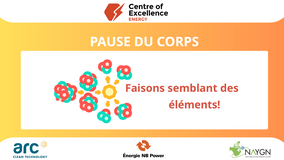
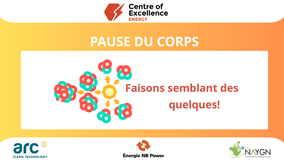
éléments: éléments -> quelques (194, 105)
